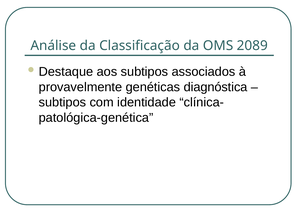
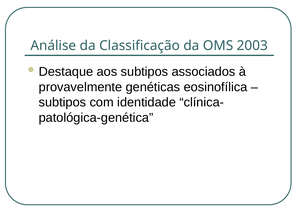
2089: 2089 -> 2003 (252, 46)
diagnóstica: diagnóstica -> eosinofílica (216, 87)
